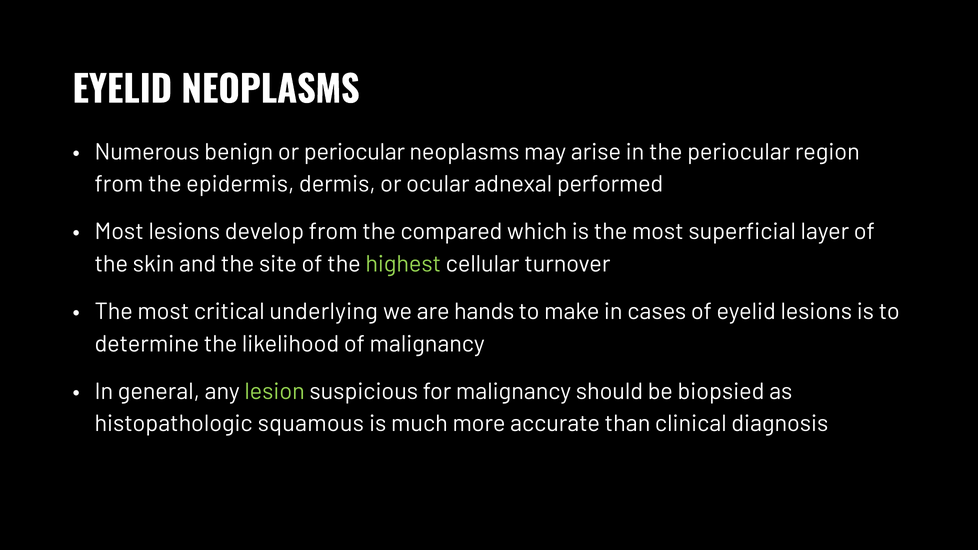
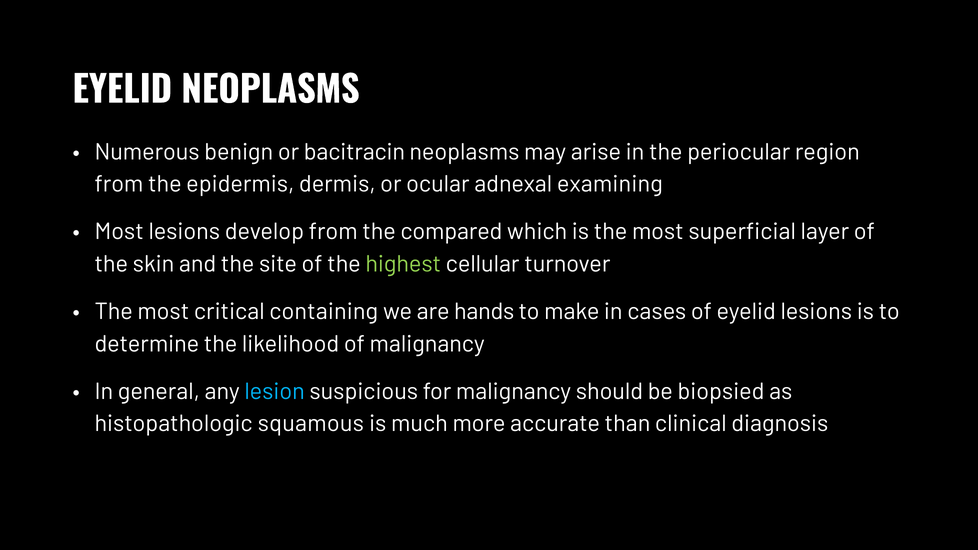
or periocular: periocular -> bacitracin (354, 152)
performed: performed -> examining (610, 184)
underlying: underlying -> containing (324, 312)
lesion colour: light green -> light blue (275, 391)
